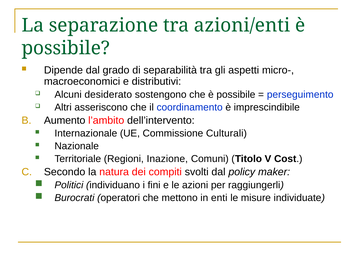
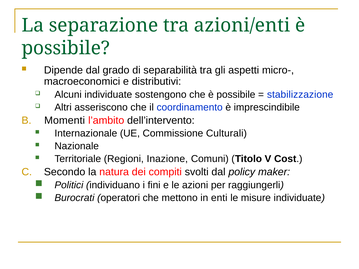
Alcuni desiderato: desiderato -> individuate (108, 95)
perseguimento: perseguimento -> stabilizzazione (300, 95)
Aumento: Aumento -> Momenti (65, 120)
